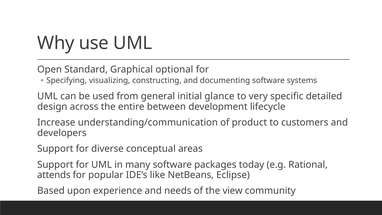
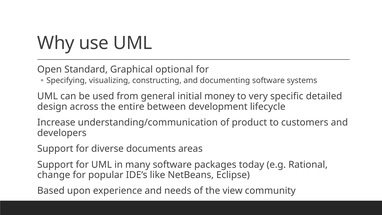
glance: glance -> money (220, 96)
conceptual: conceptual -> documents (151, 149)
attends: attends -> change (54, 175)
